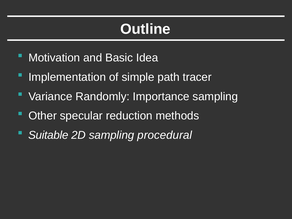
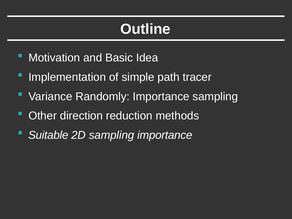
specular: specular -> direction (81, 116)
sampling procedural: procedural -> importance (165, 135)
